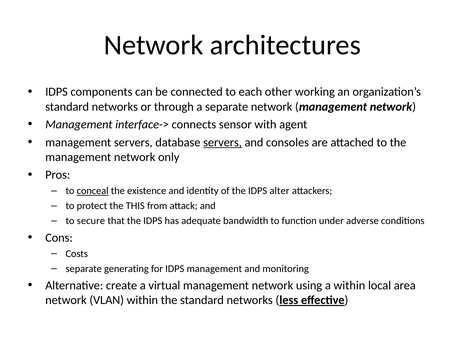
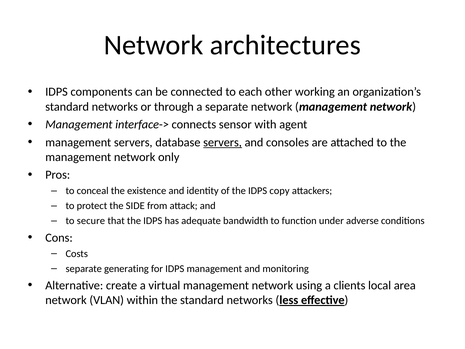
conceal underline: present -> none (93, 191)
alter: alter -> copy (279, 191)
THIS: THIS -> SIDE (135, 206)
a within: within -> clients (349, 285)
